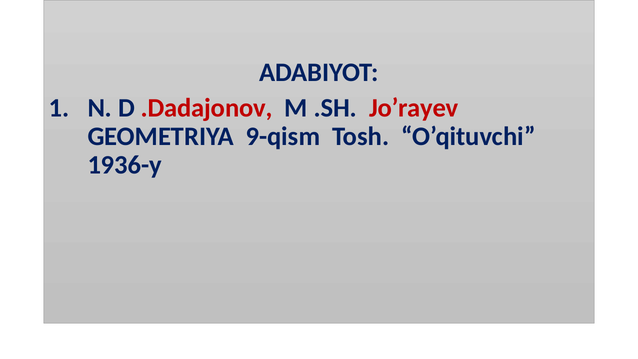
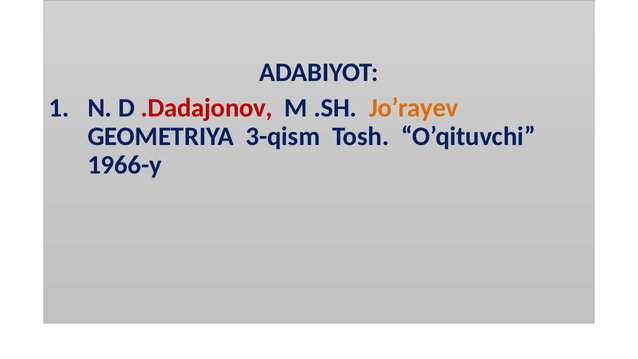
Jo’rayev colour: red -> orange (414, 108)
9-qism: 9-qism -> 3-qism (283, 136)
1936-y: 1936-y -> 1966-y (125, 165)
